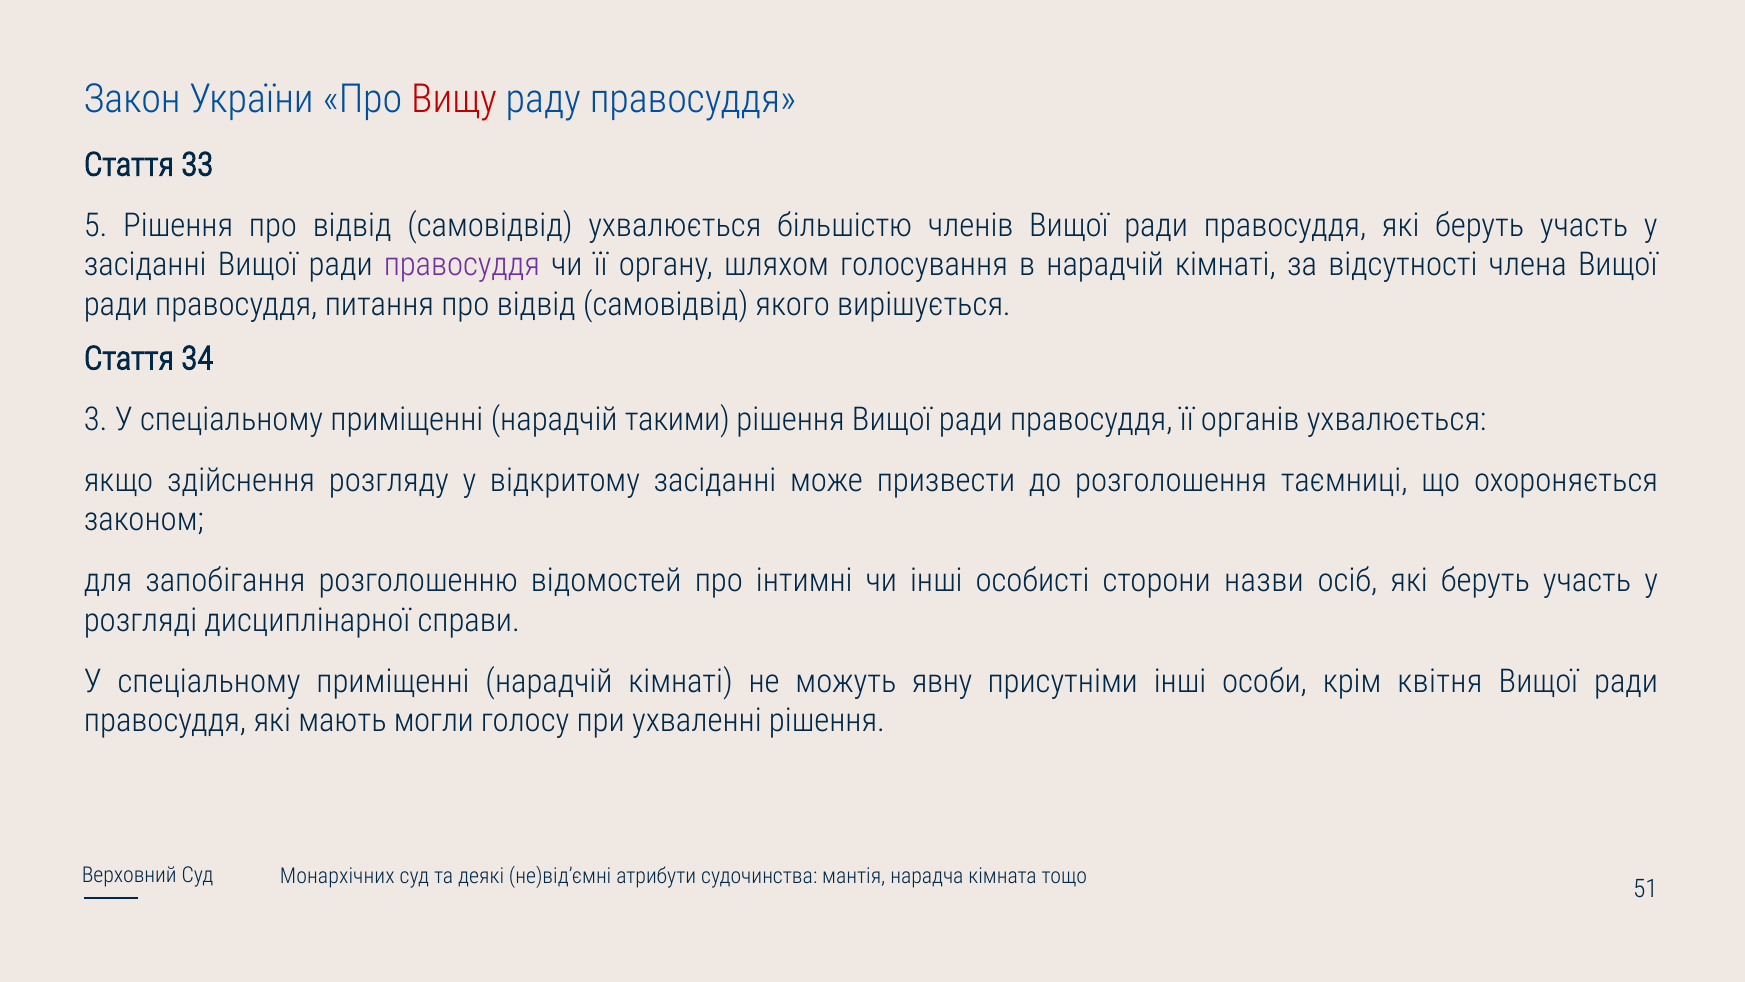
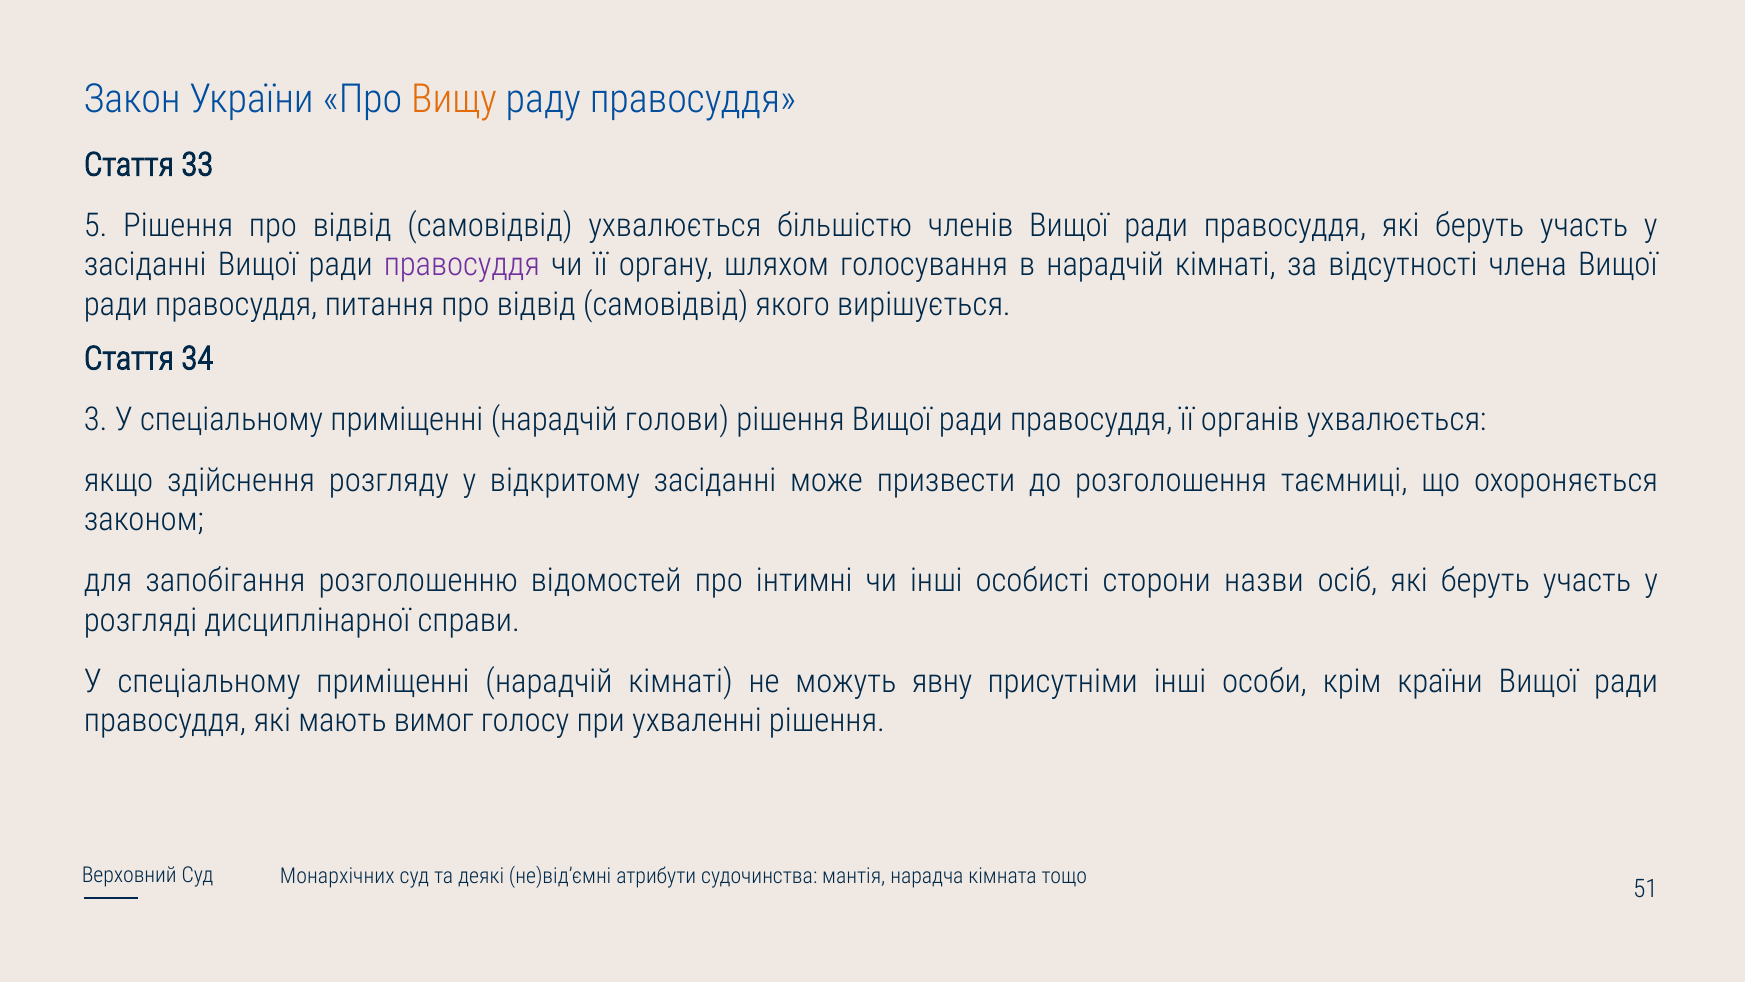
Вищу colour: red -> orange (454, 100)
такими: такими -> голови (677, 419)
квітня: квітня -> країни (1440, 681)
могли: могли -> вимог (434, 720)
